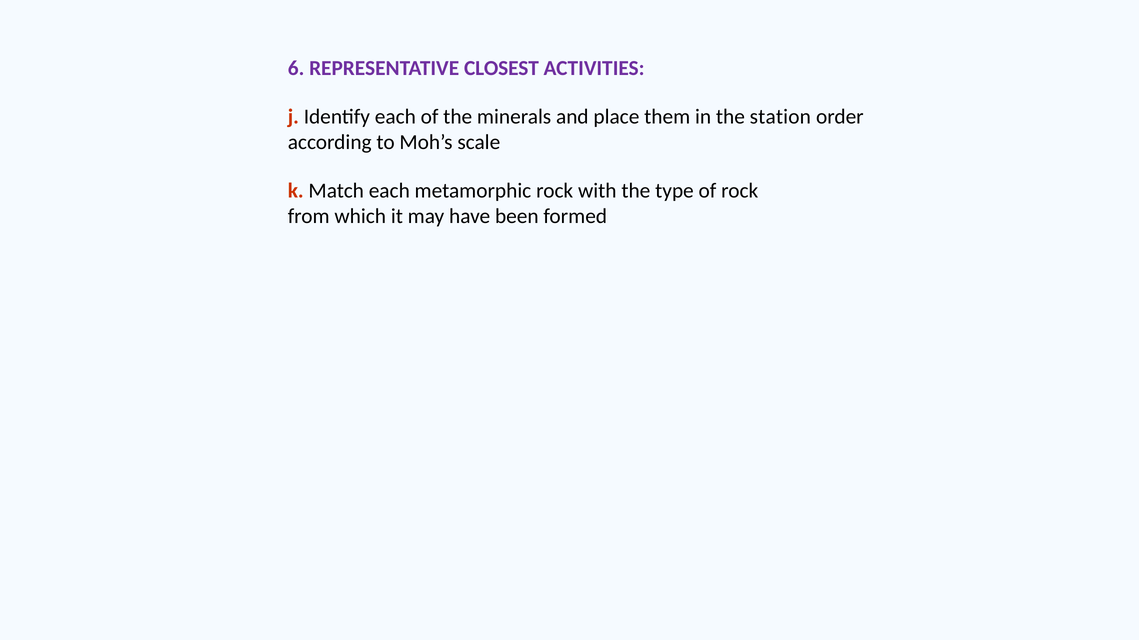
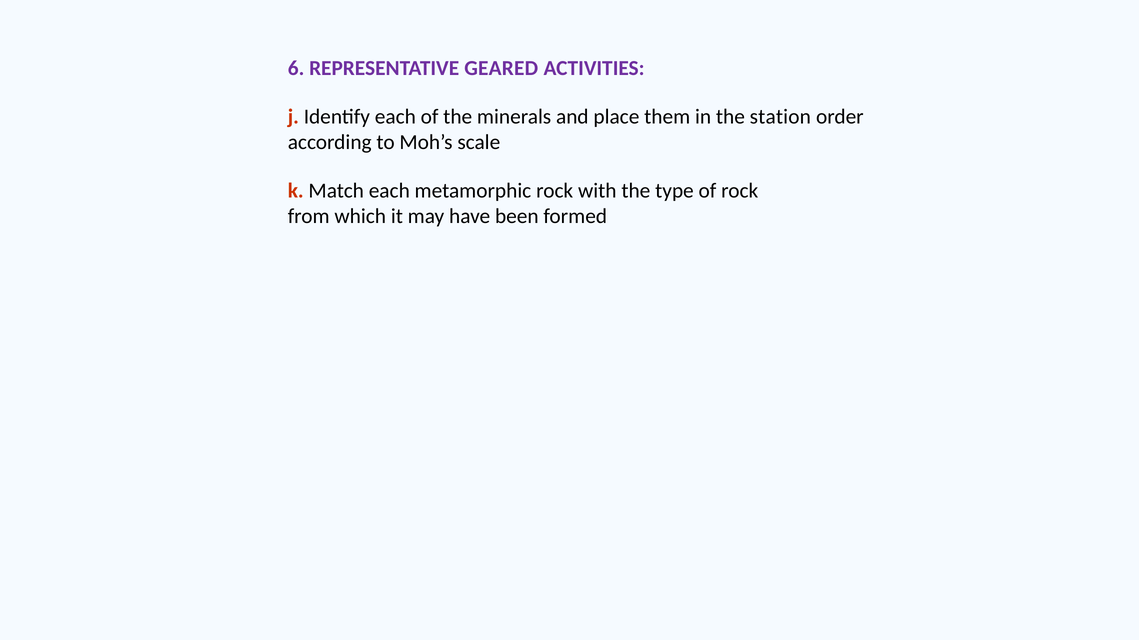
CLOSEST: CLOSEST -> GEARED (501, 68)
